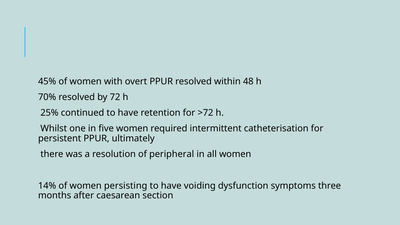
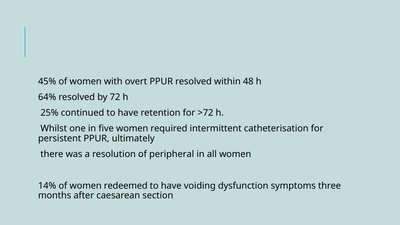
70%: 70% -> 64% (47, 97)
persisting: persisting -> redeemed (126, 186)
